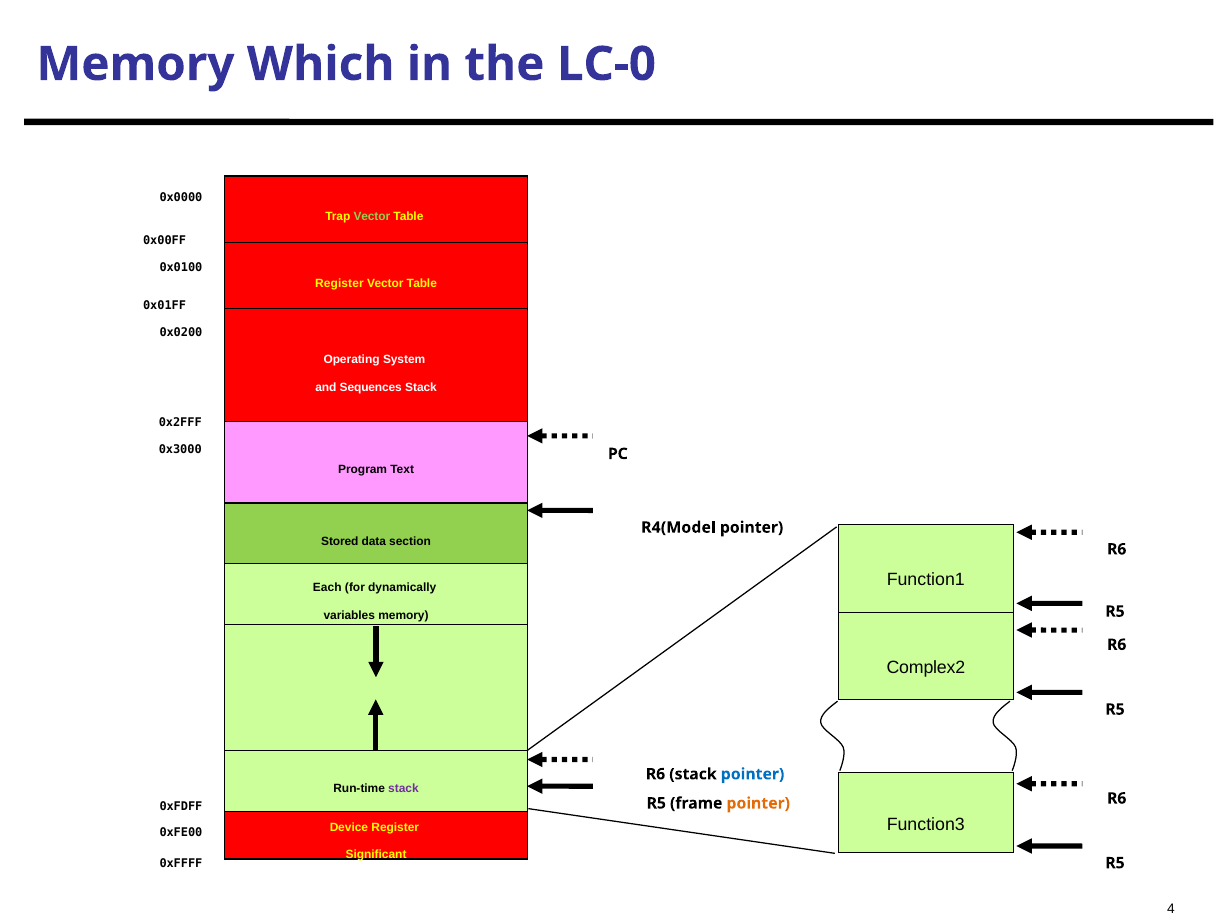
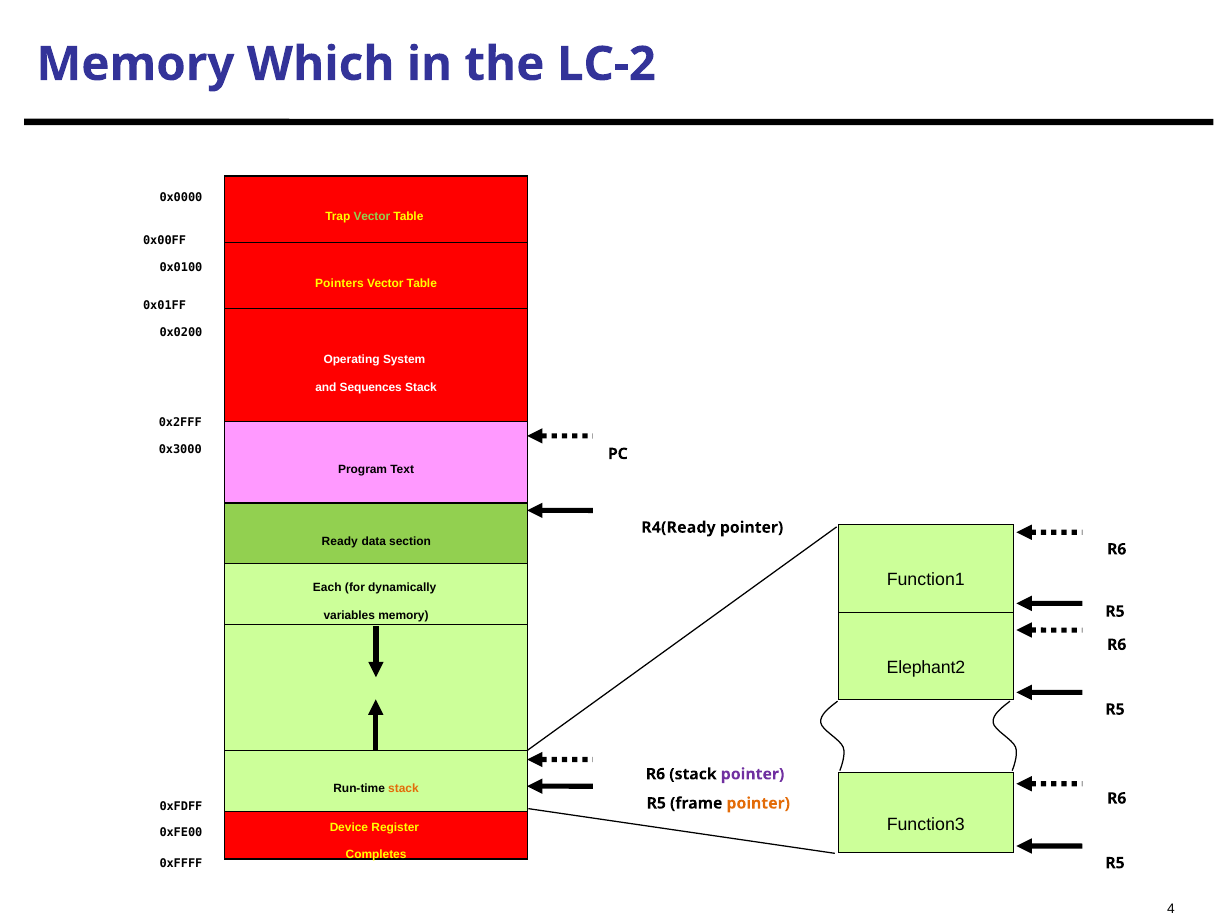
LC-0: LC-0 -> LC-2 (607, 64)
Register: Register -> Pointers (339, 284)
R4(Model: R4(Model -> R4(Ready (678, 527)
Stored: Stored -> Ready (340, 541)
Complex2: Complex2 -> Elephant2 (926, 668)
pointer colour: blue -> purple (753, 774)
stack colour: purple -> orange (403, 789)
Significant: Significant -> Completes (376, 855)
